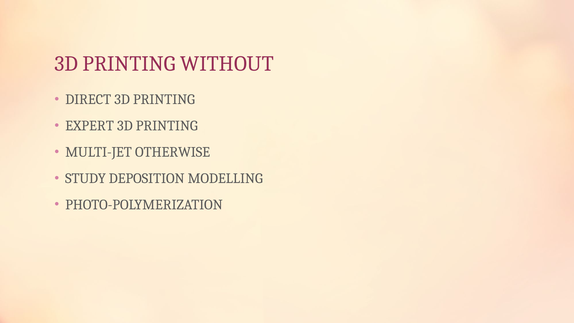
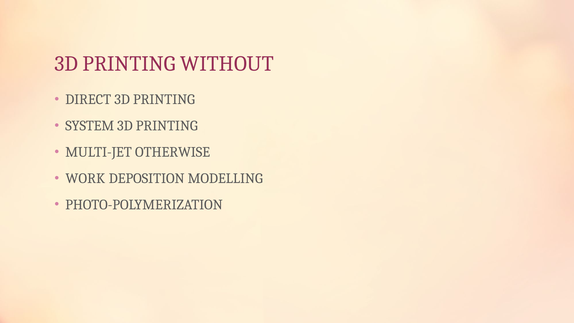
EXPERT: EXPERT -> SYSTEM (90, 126)
STUDY: STUDY -> WORK (85, 178)
